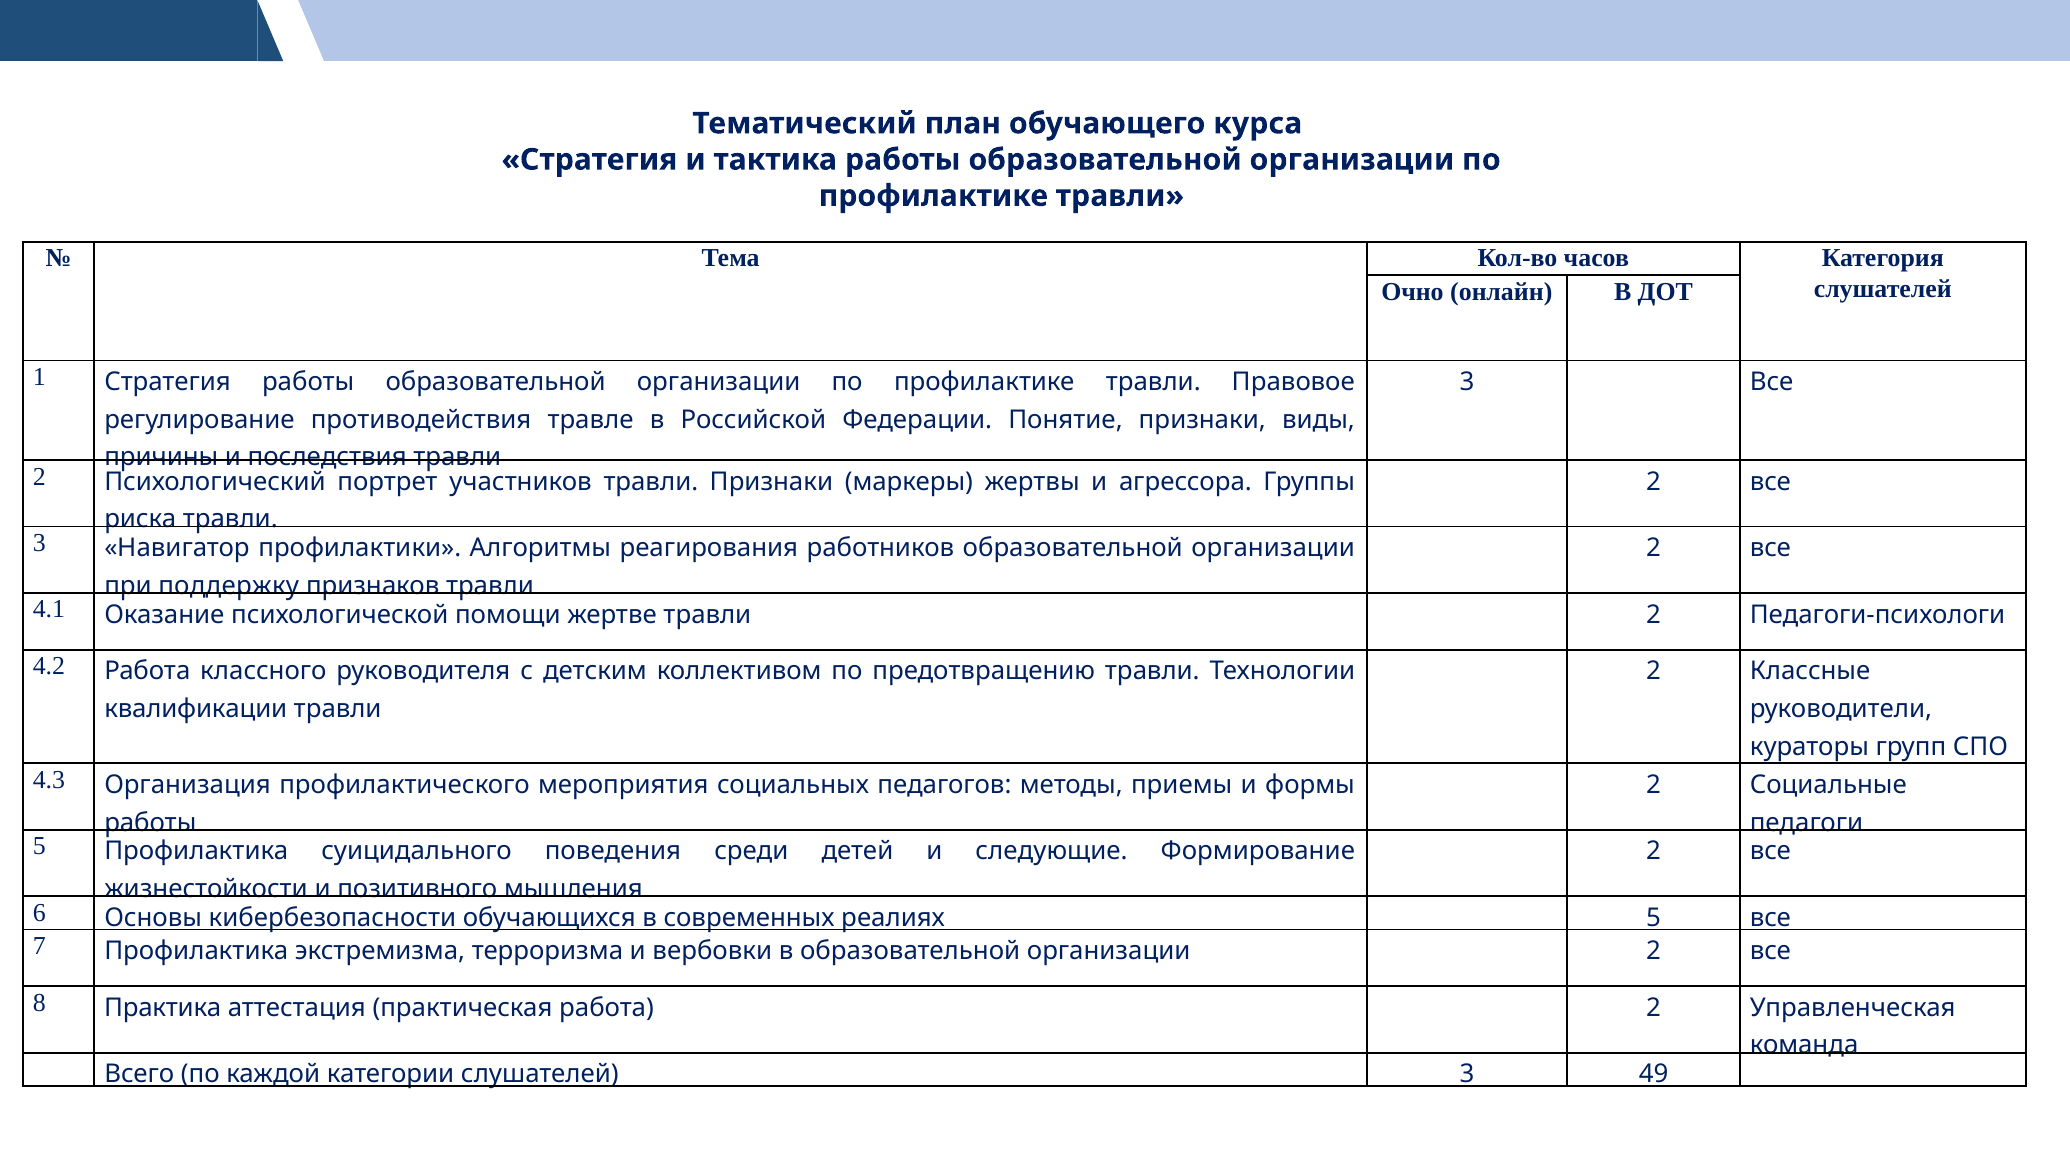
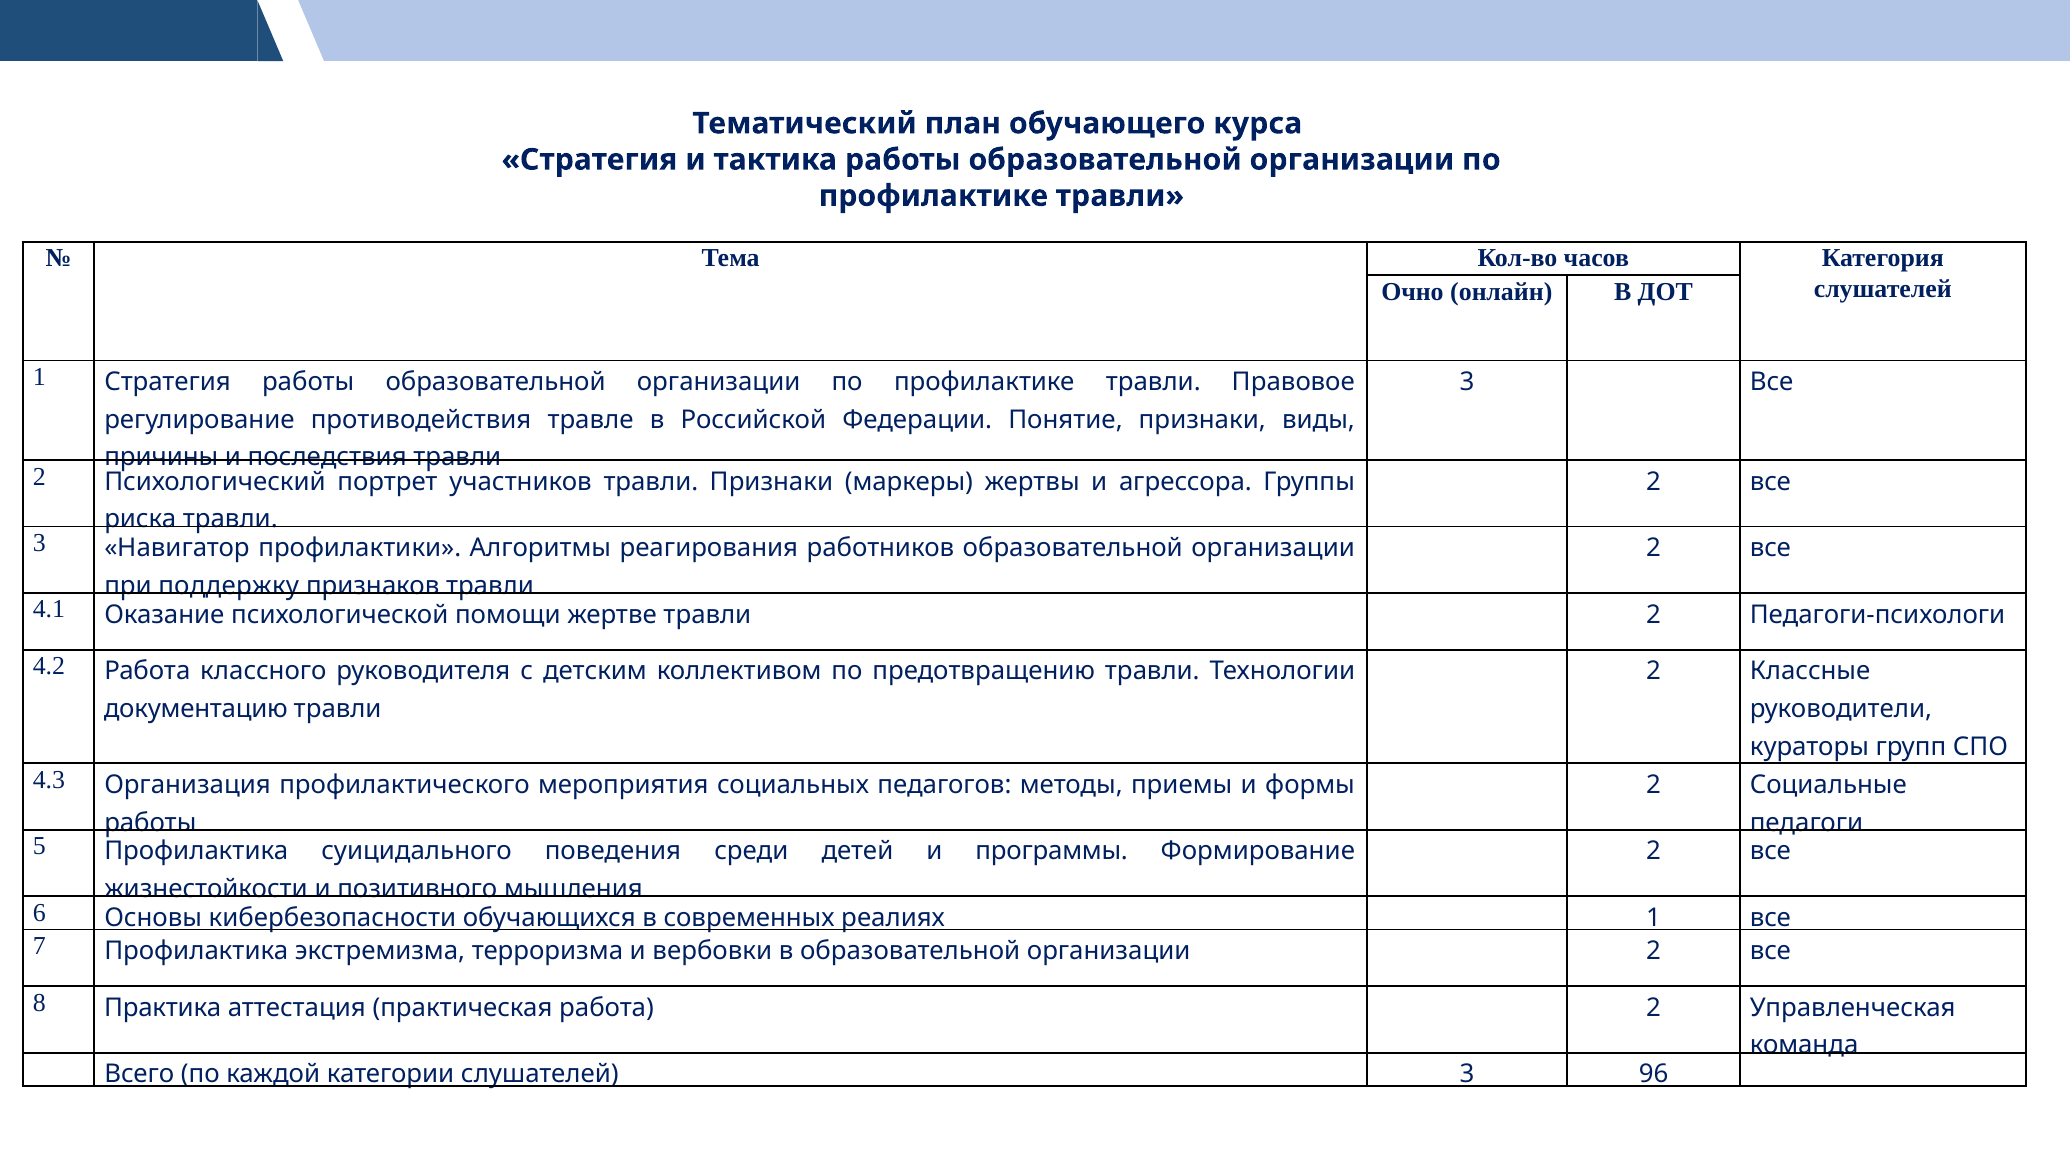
квалификации: квалификации -> документацию (196, 709)
следующие: следующие -> программы (1052, 852)
реалиях 5: 5 -> 1 (1654, 918)
49: 49 -> 96 (1654, 1075)
